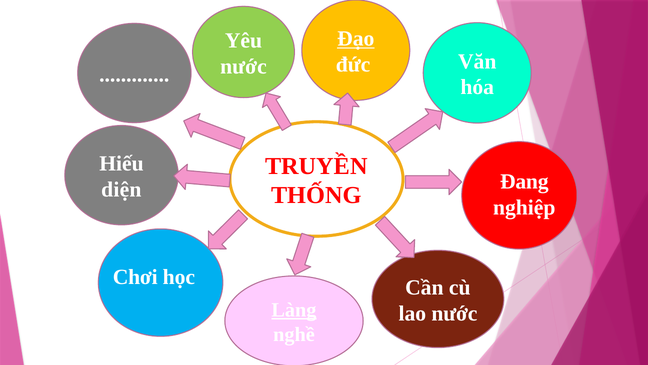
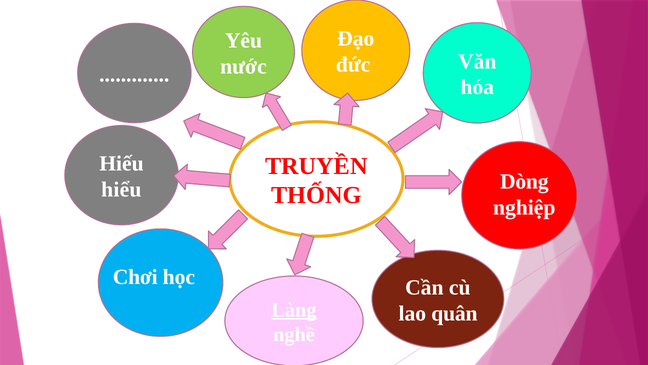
Đạo underline: present -> none (356, 39)
Đang: Đang -> Dòng (524, 181)
diện: diện -> hiểu (121, 189)
lao nước: nước -> quân (454, 313)
